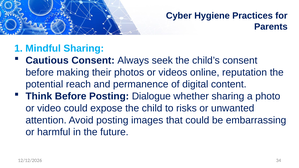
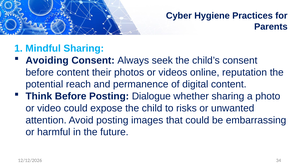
Cautious: Cautious -> Avoiding (47, 60)
before making: making -> content (73, 72)
